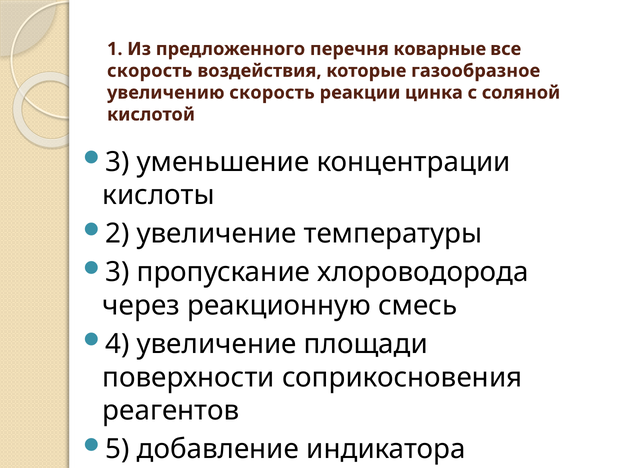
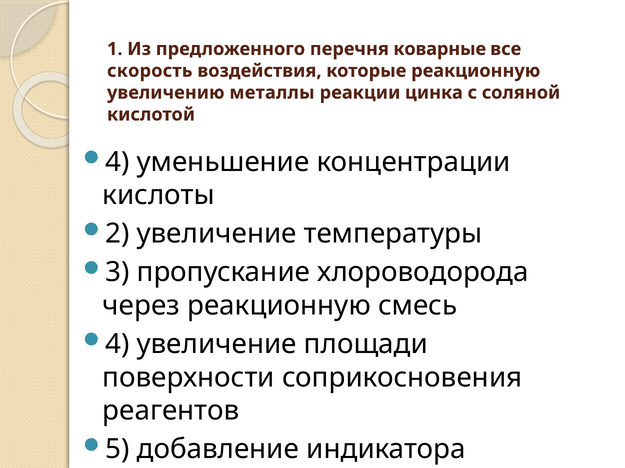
которые газообразное: газообразное -> реакционную (476, 71)
увеличению скорость: скорость -> металлы (272, 93)
3: 3 -> 4 (117, 162)
